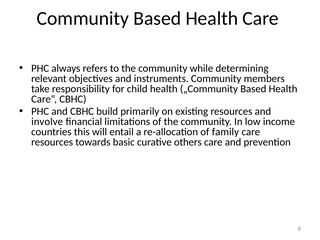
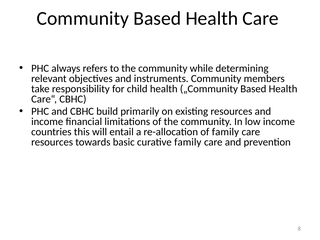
involve: involve -> income (47, 122)
curative others: others -> family (188, 142)
